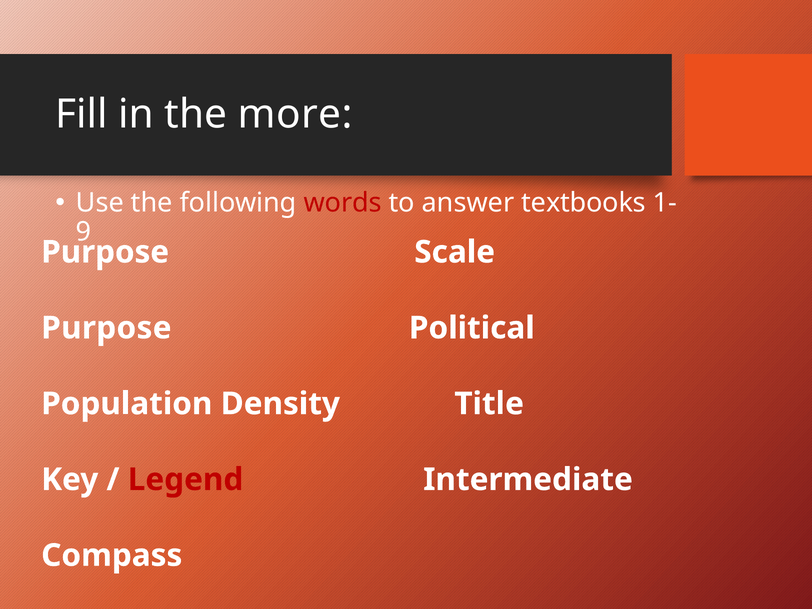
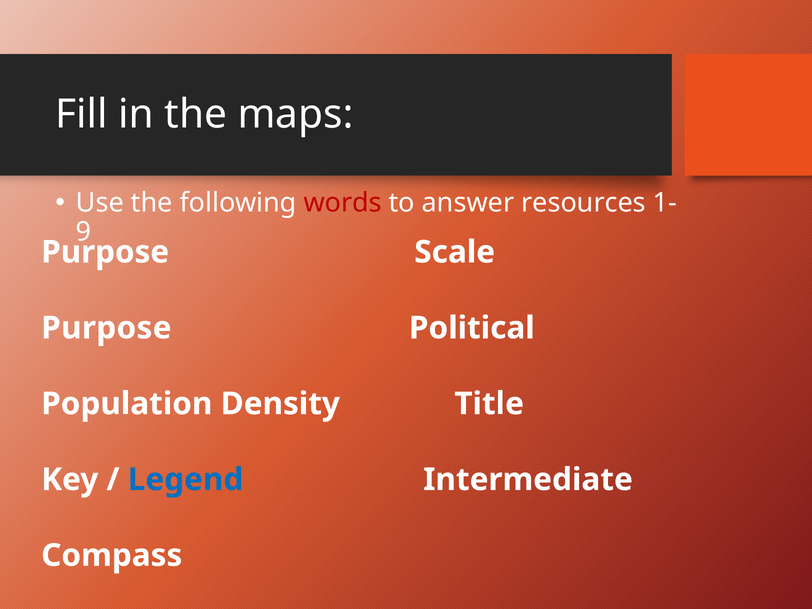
more: more -> maps (296, 115)
textbooks: textbooks -> resources (584, 203)
Legend colour: red -> blue (186, 480)
